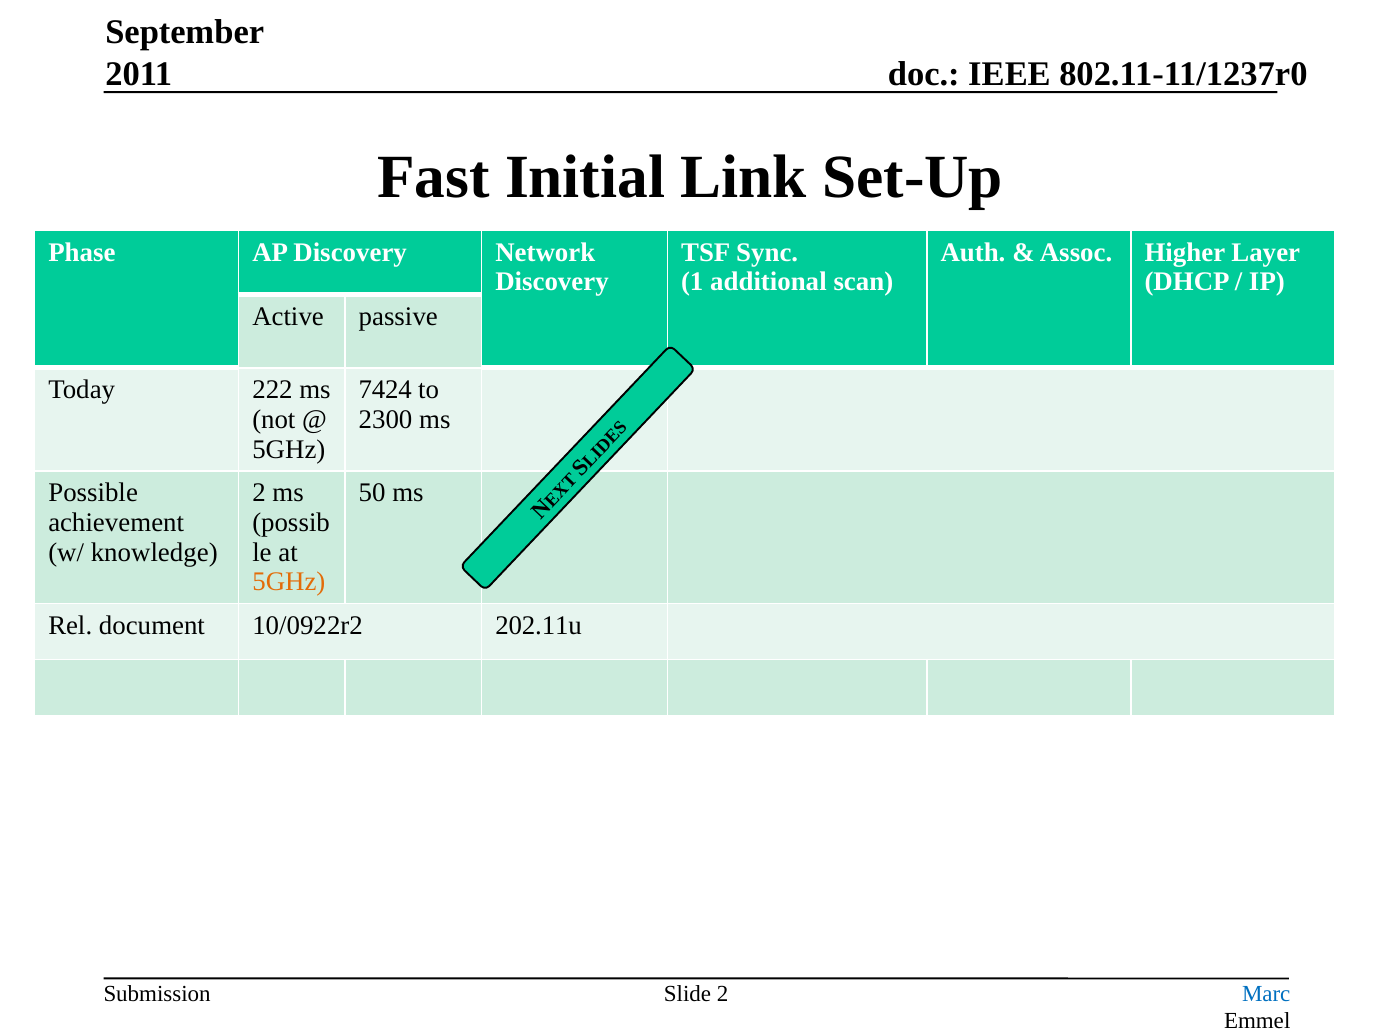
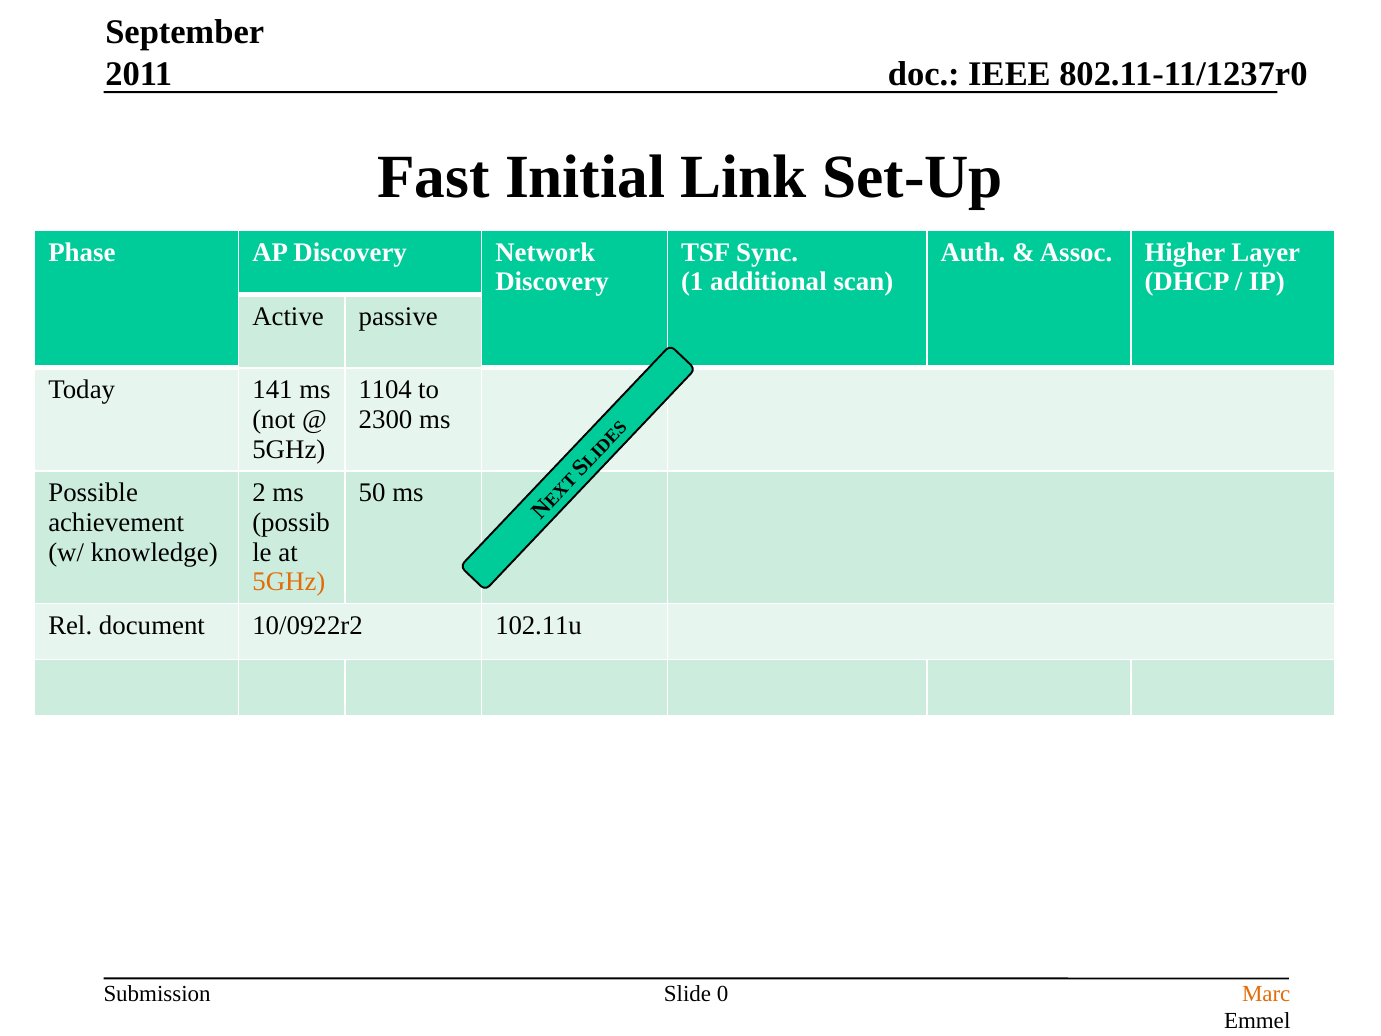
222: 222 -> 141 (272, 390)
7424: 7424 -> 1104 (385, 390)
202.11u: 202.11u -> 102.11u (539, 625)
Slide 2: 2 -> 0 (723, 993)
Marc colour: blue -> orange (1266, 993)
